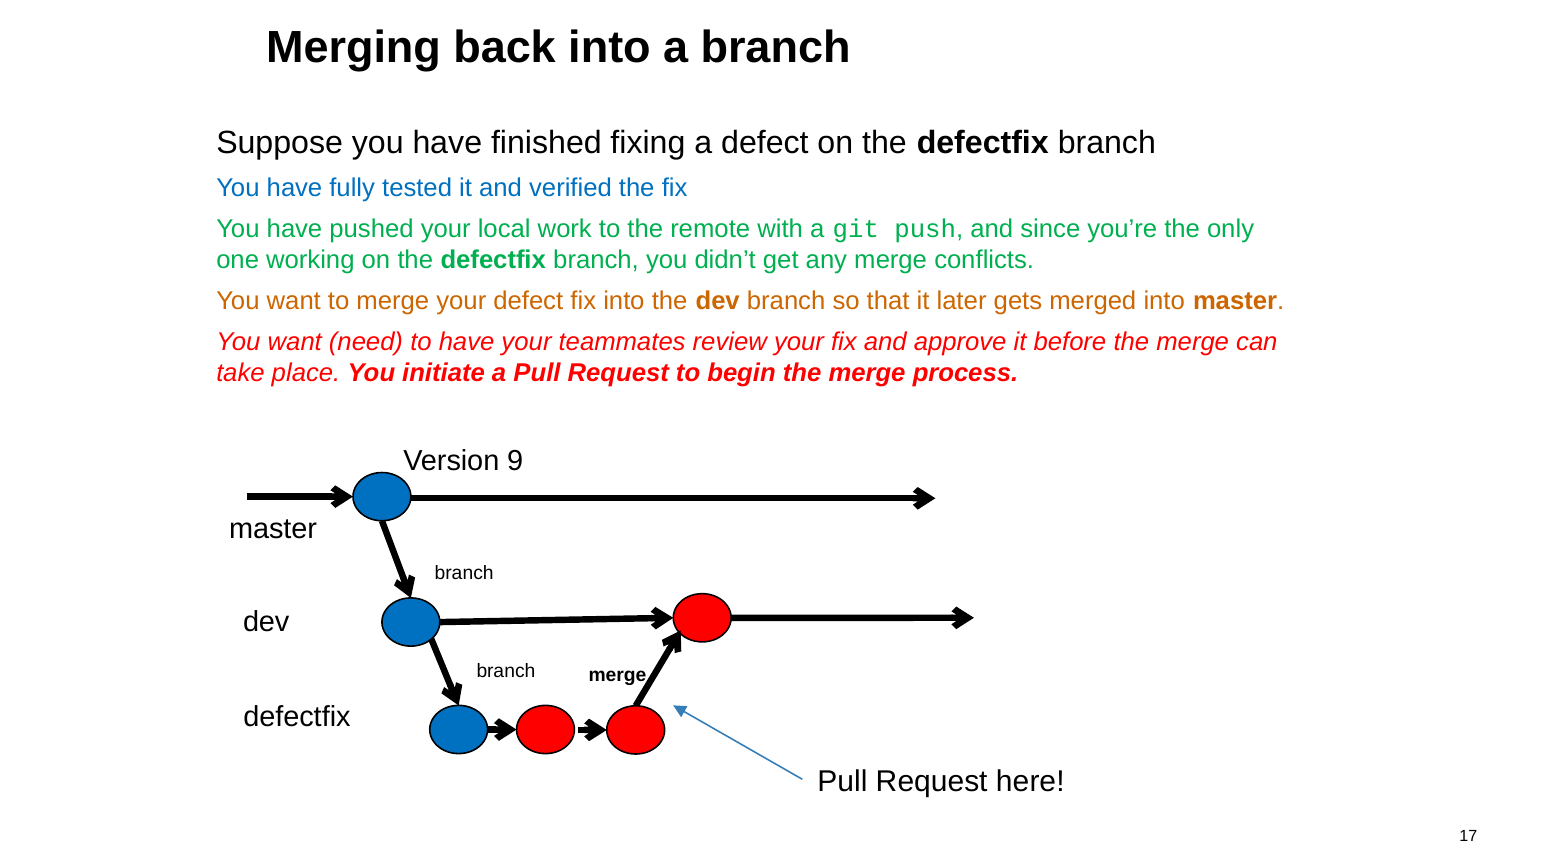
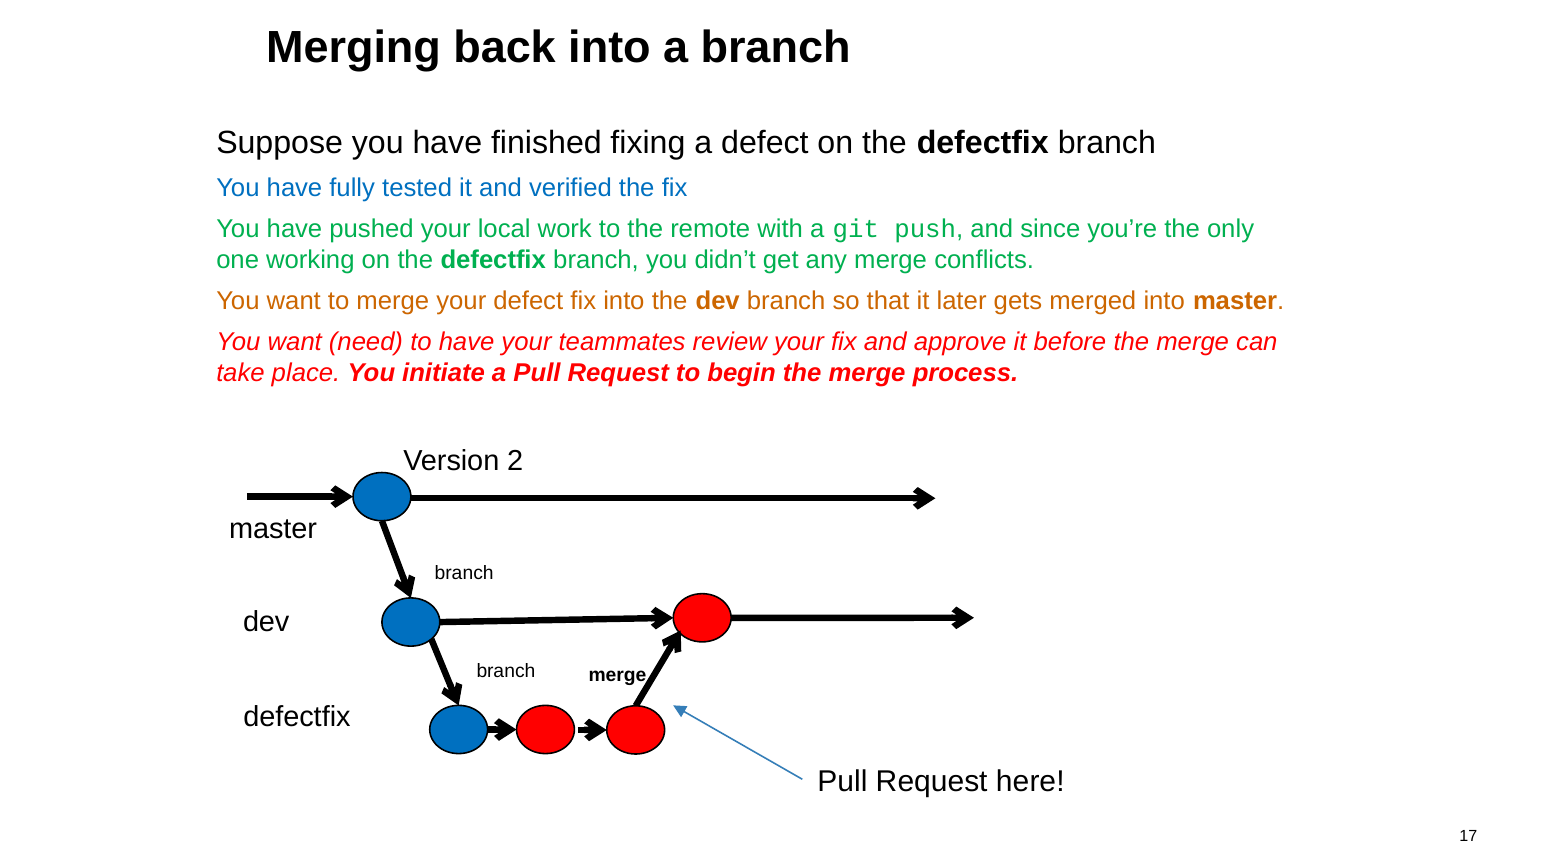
9: 9 -> 2 (515, 461)
